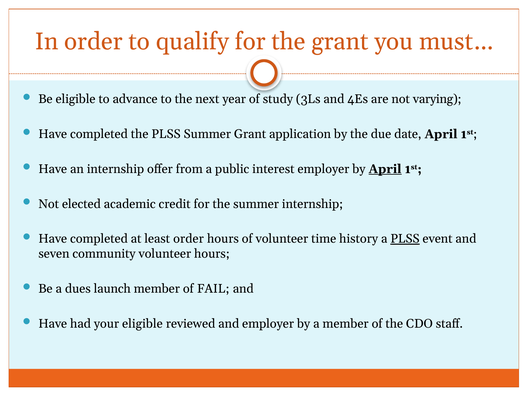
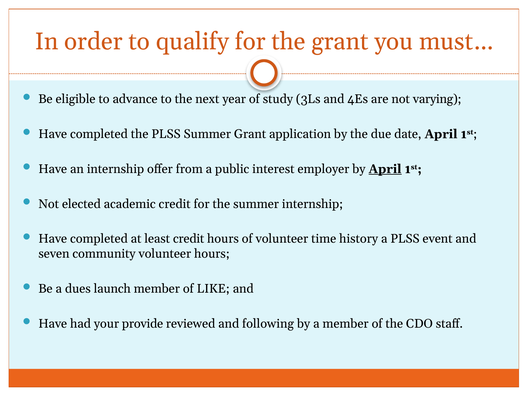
least order: order -> credit (189, 239)
PLSS underline: present -> none (405, 239)
FAIL: FAIL -> LIKE (213, 289)
your eligible: eligible -> provide (143, 324)
and employer: employer -> following (268, 324)
